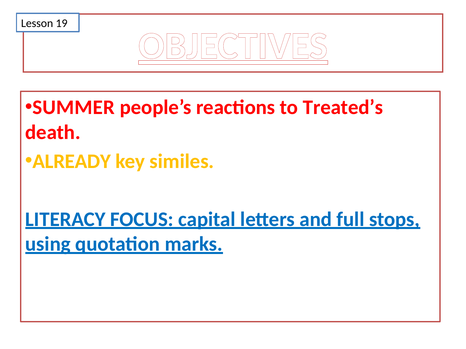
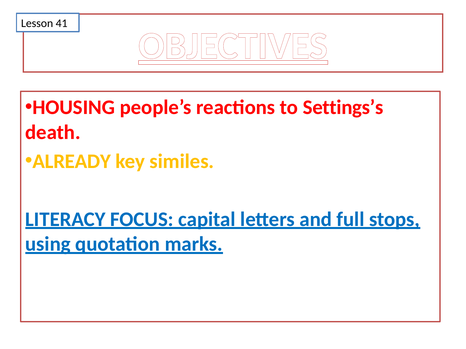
19: 19 -> 41 (62, 23)
SUMMER: SUMMER -> HOUSING (74, 108)
Treated’s: Treated’s -> Settings’s (343, 108)
